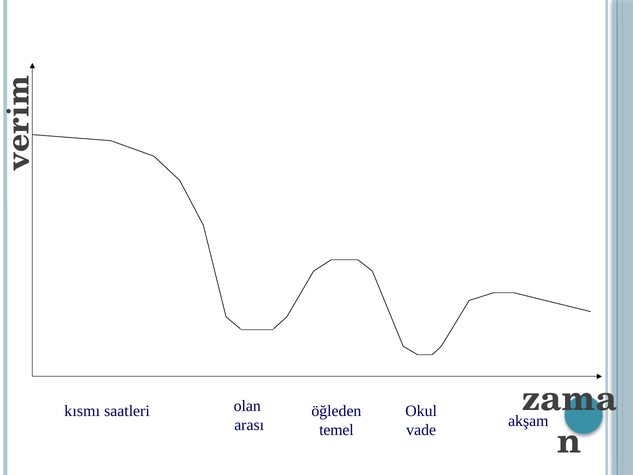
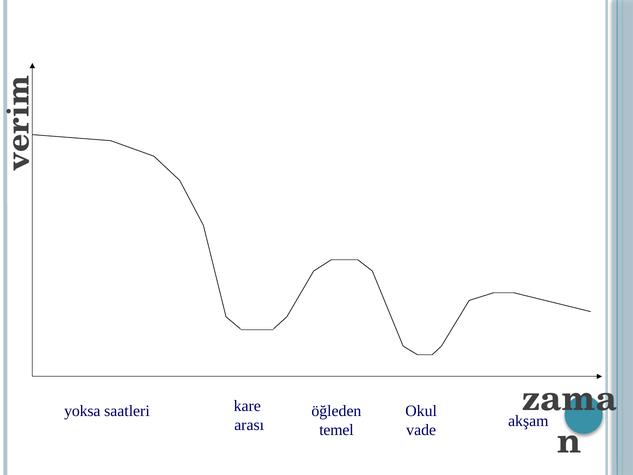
kısmı: kısmı -> yoksa (82, 411)
olan: olan -> kare (247, 406)
